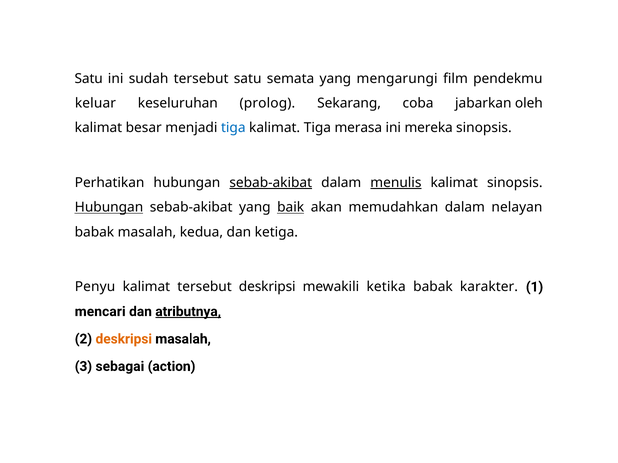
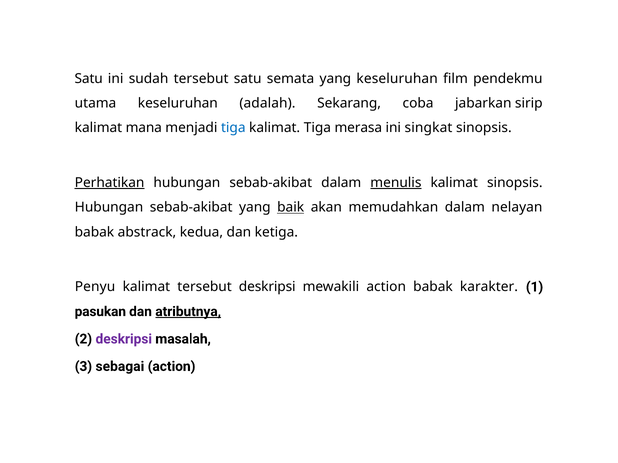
yang mengarungi: mengarungi -> keseluruhan (397, 79)
keluar: keluar -> utama (96, 103)
prolog: prolog -> adalah (267, 103)
oleh: oleh -> sirip (529, 103)
besar: besar -> mana (144, 128)
mereka: mereka -> singkat (429, 128)
Perhatikan underline: none -> present (110, 183)
sebab-akibat underline: present -> none (271, 183)
Hubungan underline: present -> none (109, 208)
babak masalah: masalah -> abstrack (147, 232)
mewakili ketika: ketika -> action (386, 287)
mencari: mencari -> pasukan (100, 312)
deskripsi colour: orange -> purple (124, 339)
